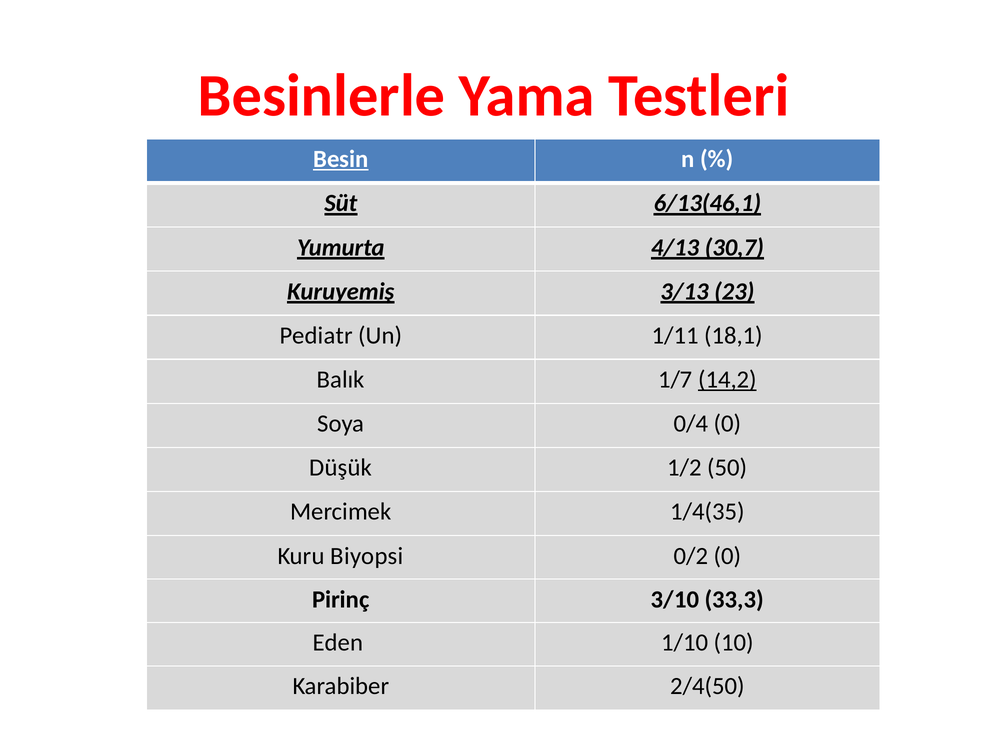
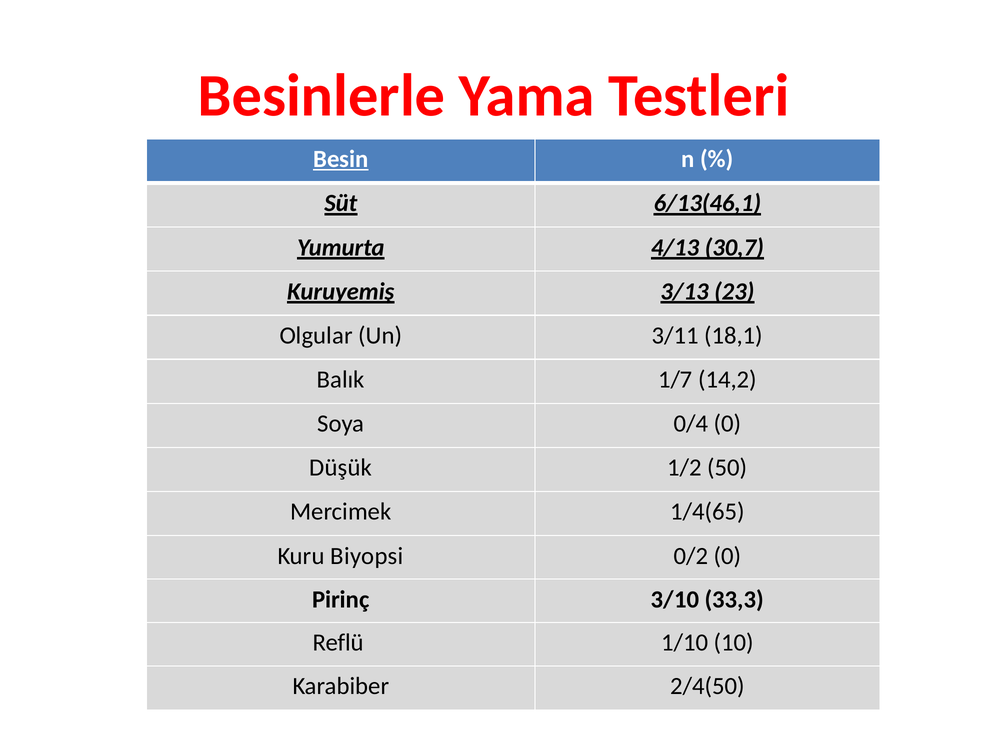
Pediatr: Pediatr -> Olgular (316, 336)
1/11: 1/11 -> 3/11 (675, 336)
14,2 underline: present -> none (727, 380)
1/4(35: 1/4(35 -> 1/4(65 (707, 512)
Eden: Eden -> Reflü (338, 643)
